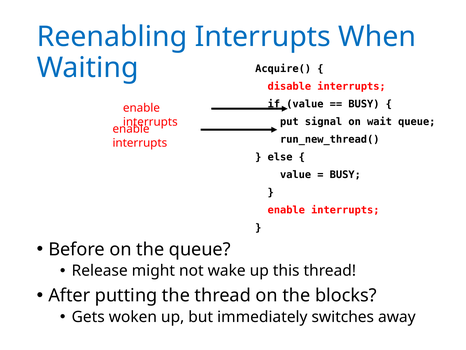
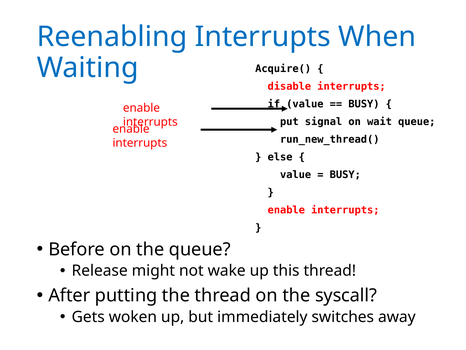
blocks: blocks -> syscall (346, 295)
